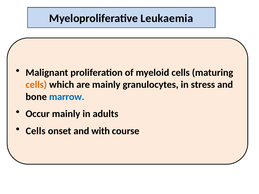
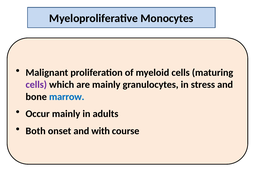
Leukaemia: Leukaemia -> Monocytes (167, 18)
cells colour: orange -> purple (36, 85)
Cells: Cells -> Both (36, 131)
